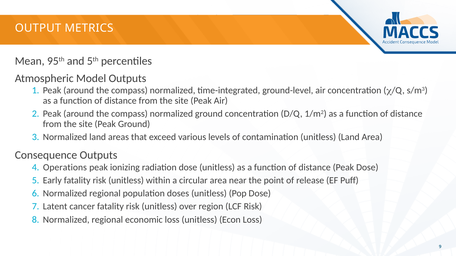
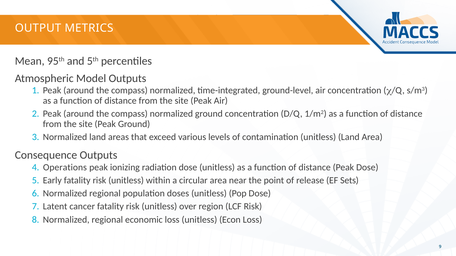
Puff: Puff -> Sets (349, 181)
